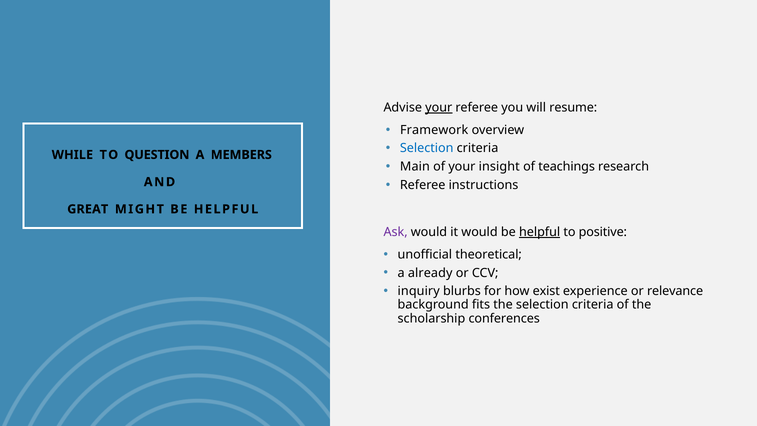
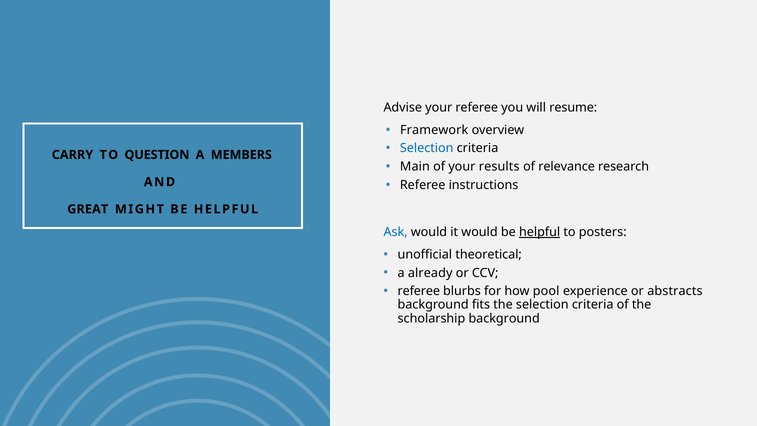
your underline: present -> none (439, 107)
WHILE: WHILE -> CARRY (72, 155)
insight: insight -> results (499, 167)
teachings: teachings -> relevance (567, 167)
Ask colour: purple -> blue (396, 232)
positive: positive -> posters (603, 232)
inquiry: inquiry -> referee (419, 291)
exist: exist -> pool (546, 291)
relevance: relevance -> abstracts (675, 291)
scholarship conferences: conferences -> background (504, 318)
